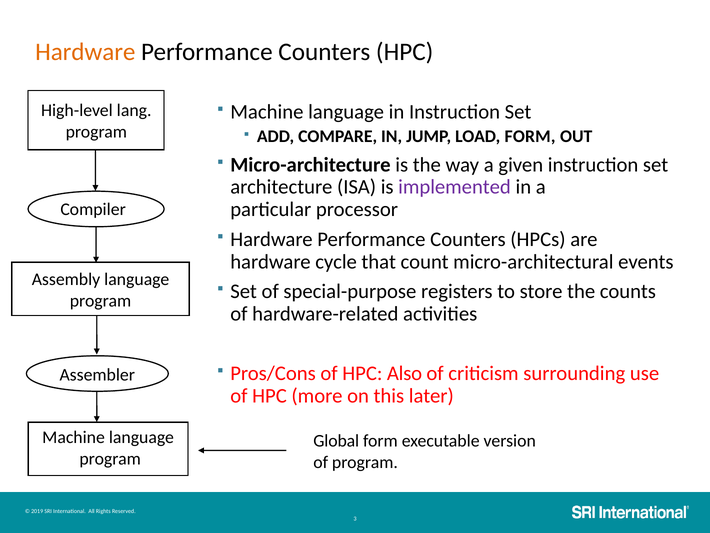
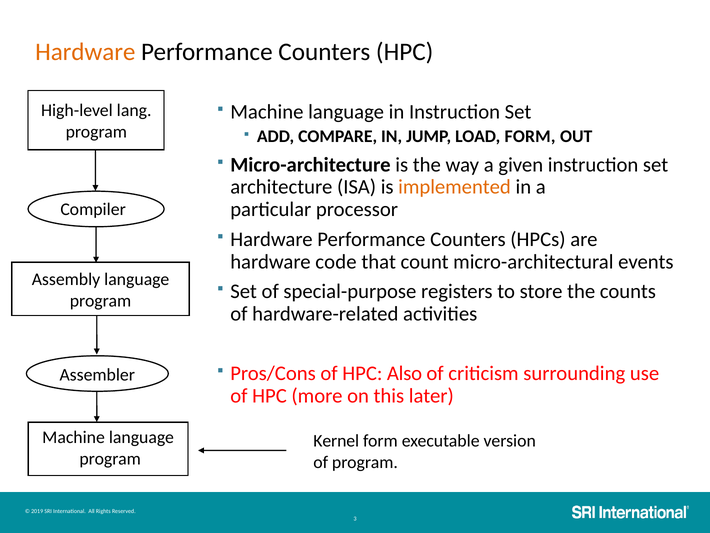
implemented colour: purple -> orange (455, 187)
cycle: cycle -> code (336, 261)
Global: Global -> Kernel (336, 440)
